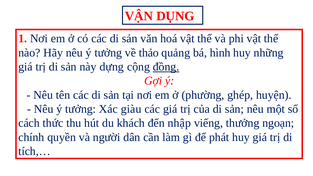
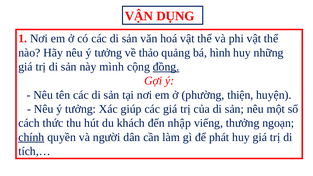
dựng: dựng -> mình (112, 67)
ghép: ghép -> thiện (240, 95)
giàu: giàu -> giúp (131, 109)
chính underline: none -> present (31, 137)
